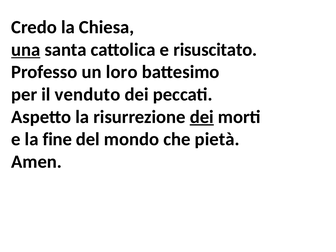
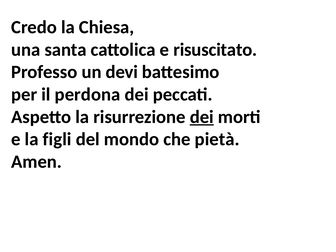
una underline: present -> none (26, 50)
loro: loro -> devi (122, 72)
venduto: venduto -> perdona (88, 94)
fine: fine -> figli (57, 139)
